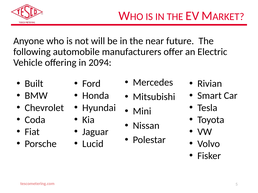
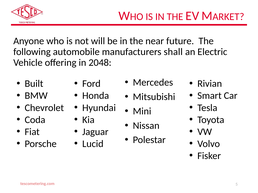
offer: offer -> shall (173, 52)
2094: 2094 -> 2048 (100, 63)
